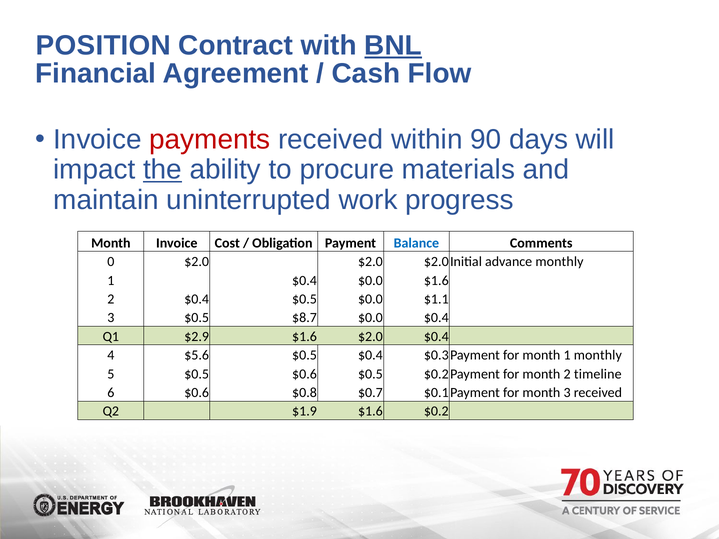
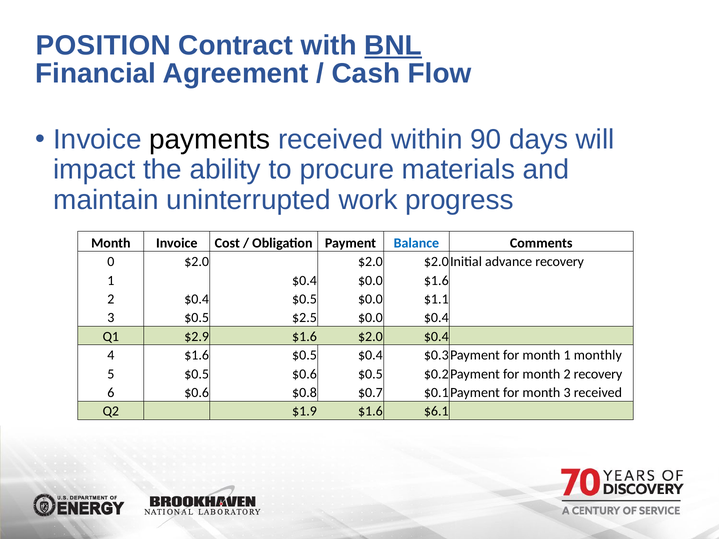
payments colour: red -> black (210, 140)
the underline: present -> none (163, 170)
advance monthly: monthly -> recovery (560, 262)
$8.7: $8.7 -> $2.5 (304, 318)
4 $5.6: $5.6 -> $1.6 (197, 355)
2 timeline: timeline -> recovery (598, 374)
$0.2: $0.2 -> $6.1 (436, 412)
